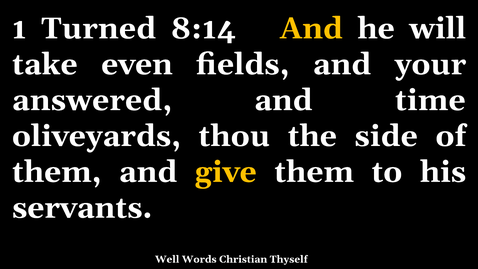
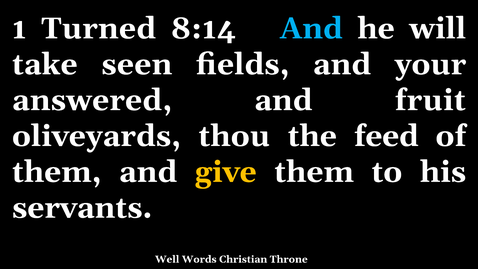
And colour: yellow -> light blue (311, 29)
even: even -> seen (137, 64)
time: time -> fruit (430, 100)
side: side -> feed (386, 136)
Thyself: Thyself -> Throne (289, 259)
